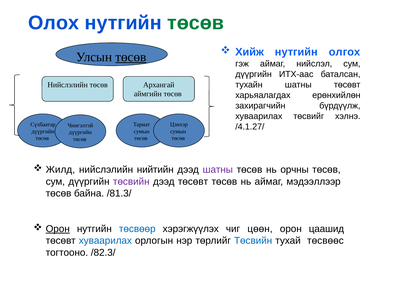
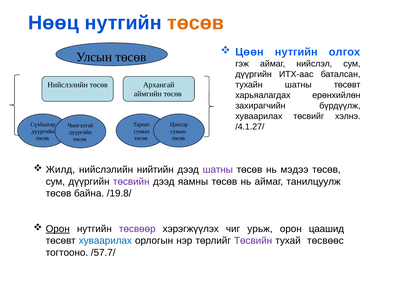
Олох: Олох -> Нөөц (54, 23)
төсөв colour: green -> orange (196, 23)
Хийж: Хийж -> Цөөн (250, 52)
төсөв underline: present -> none (131, 57)
орчны: орчны -> мэдээ (294, 169)
дээд төсөвт: төсөвт -> яамны (193, 181)
мэдээллээр: мэдээллээр -> танилцуулж (314, 181)
/81.3/: /81.3/ -> /19.8/ (119, 193)
төсвөөр colour: blue -> purple (137, 229)
цөөн: цөөн -> урьж (260, 229)
Төсвийн colour: blue -> purple (253, 240)
/82.3/: /82.3/ -> /57.7/ (103, 252)
